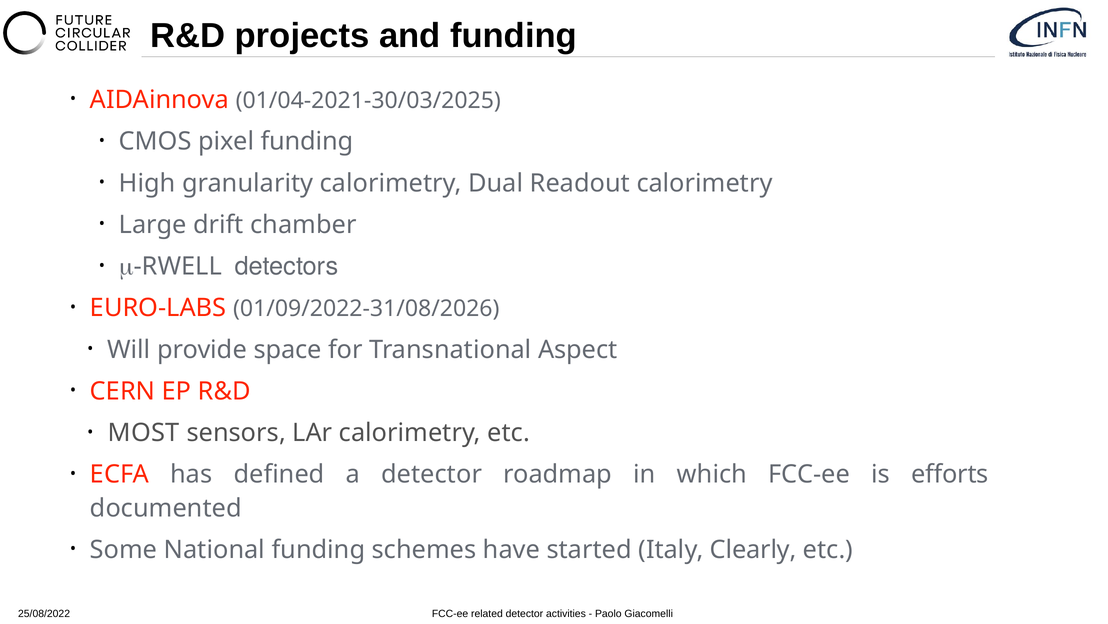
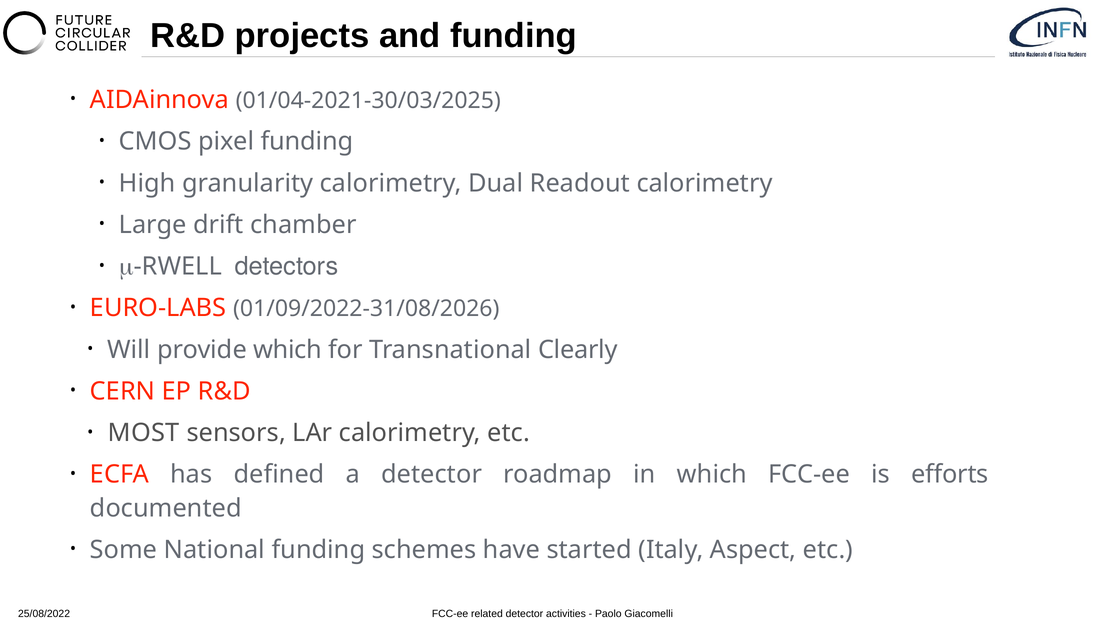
provide space: space -> which (288, 349)
Aspect: Aspect -> Clearly (578, 349)
Clearly: Clearly -> Aspect (753, 549)
